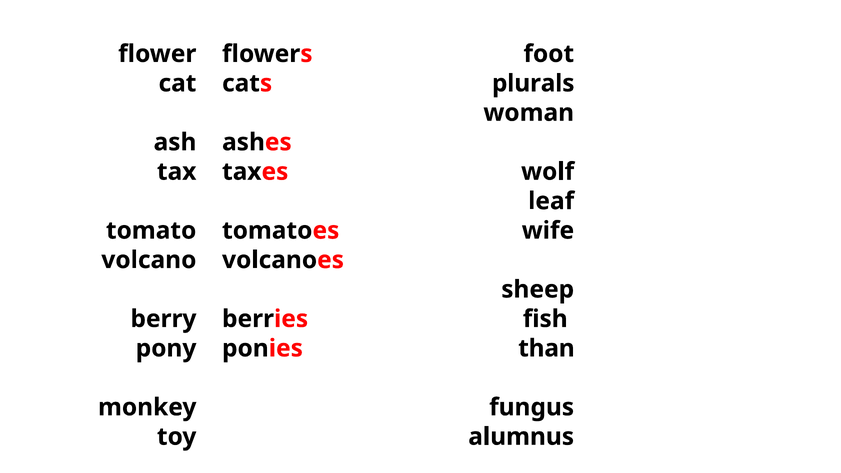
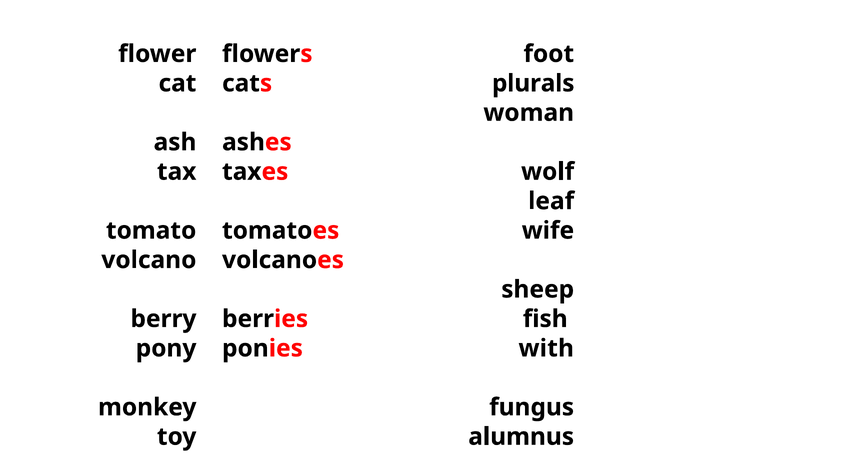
than: than -> with (546, 348)
